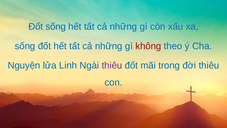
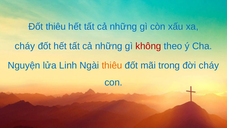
Đốt sống: sống -> thiêu (56, 27)
sống: sống -> cháy (25, 46)
thiêu colour: purple -> orange (112, 65)
đời thiêu: thiêu -> cháy (209, 65)
